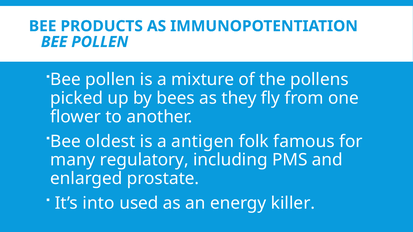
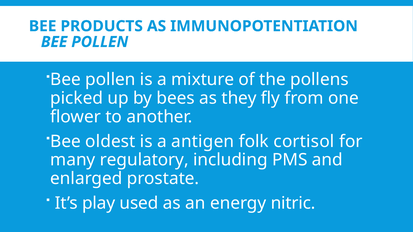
famous: famous -> cortisol (304, 142)
into: into -> play (99, 203)
killer: killer -> nitric (293, 203)
